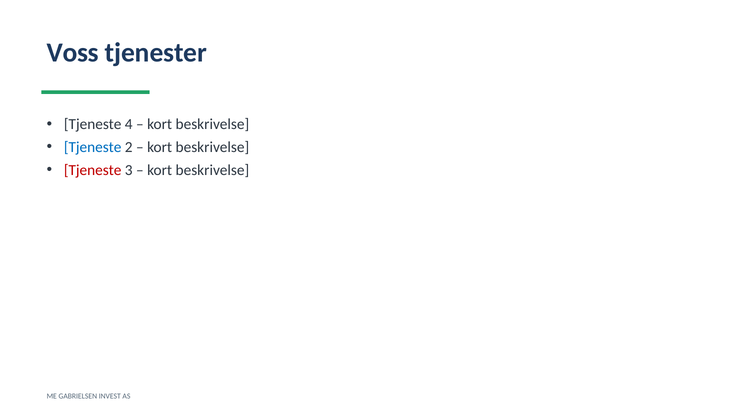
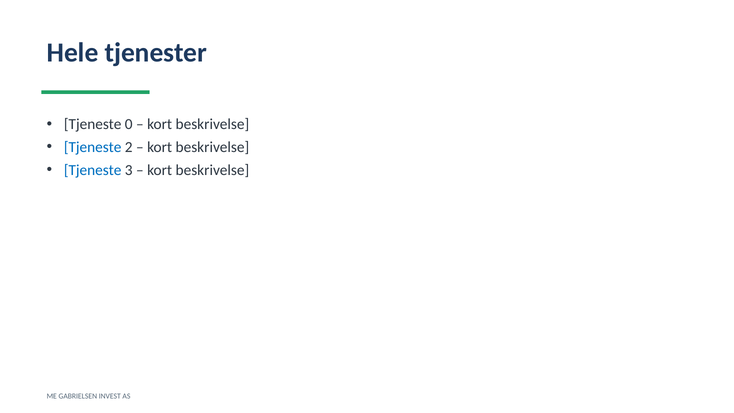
Voss: Voss -> Hele (73, 52)
4: 4 -> 0 (129, 124)
Tjeneste colour: red -> blue (93, 170)
